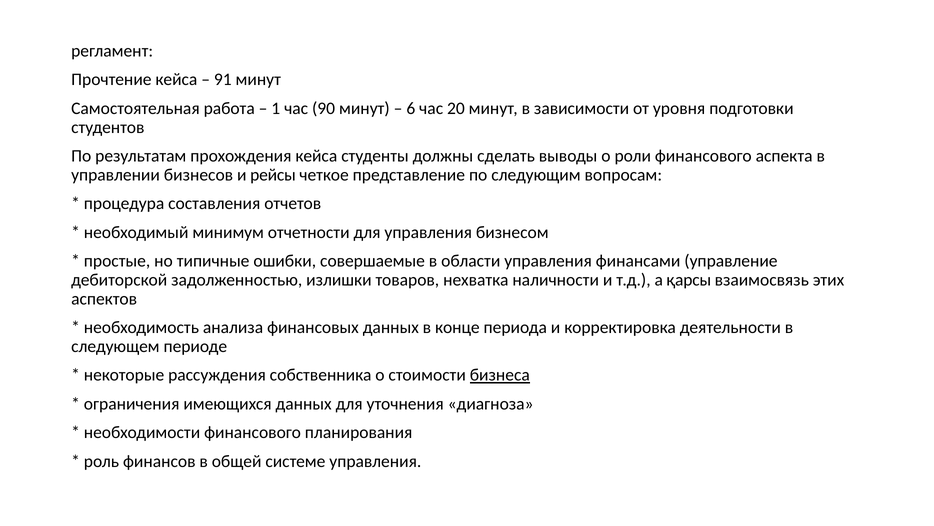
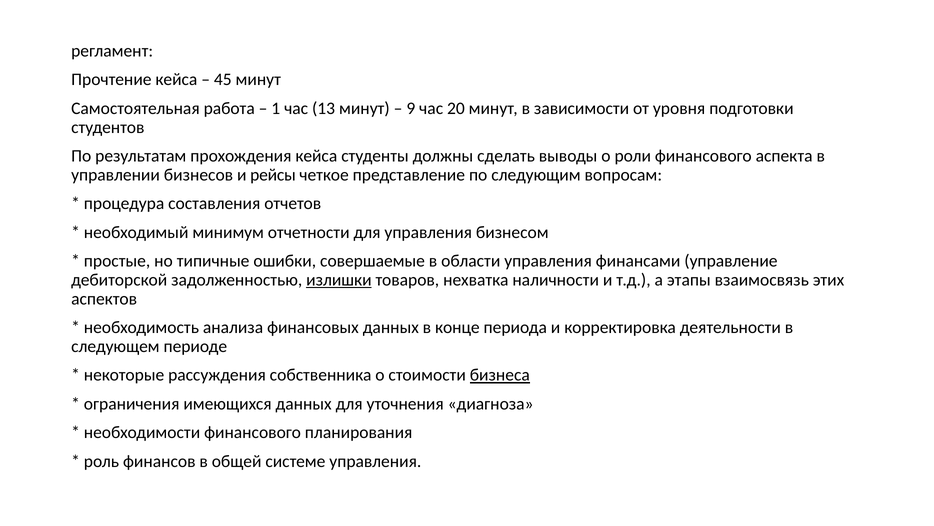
91: 91 -> 45 (223, 80)
90: 90 -> 13 (324, 108)
6: 6 -> 9 (411, 108)
излишки underline: none -> present (339, 280)
қарсы: қарсы -> этапы (689, 280)
